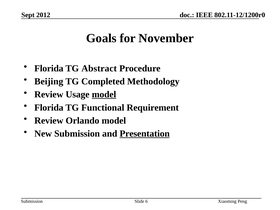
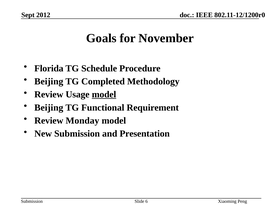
Abstract: Abstract -> Schedule (99, 68)
Florida: Florida -> Beijing (49, 108)
Orlando: Orlando -> Monday (82, 121)
Presentation underline: present -> none (145, 134)
